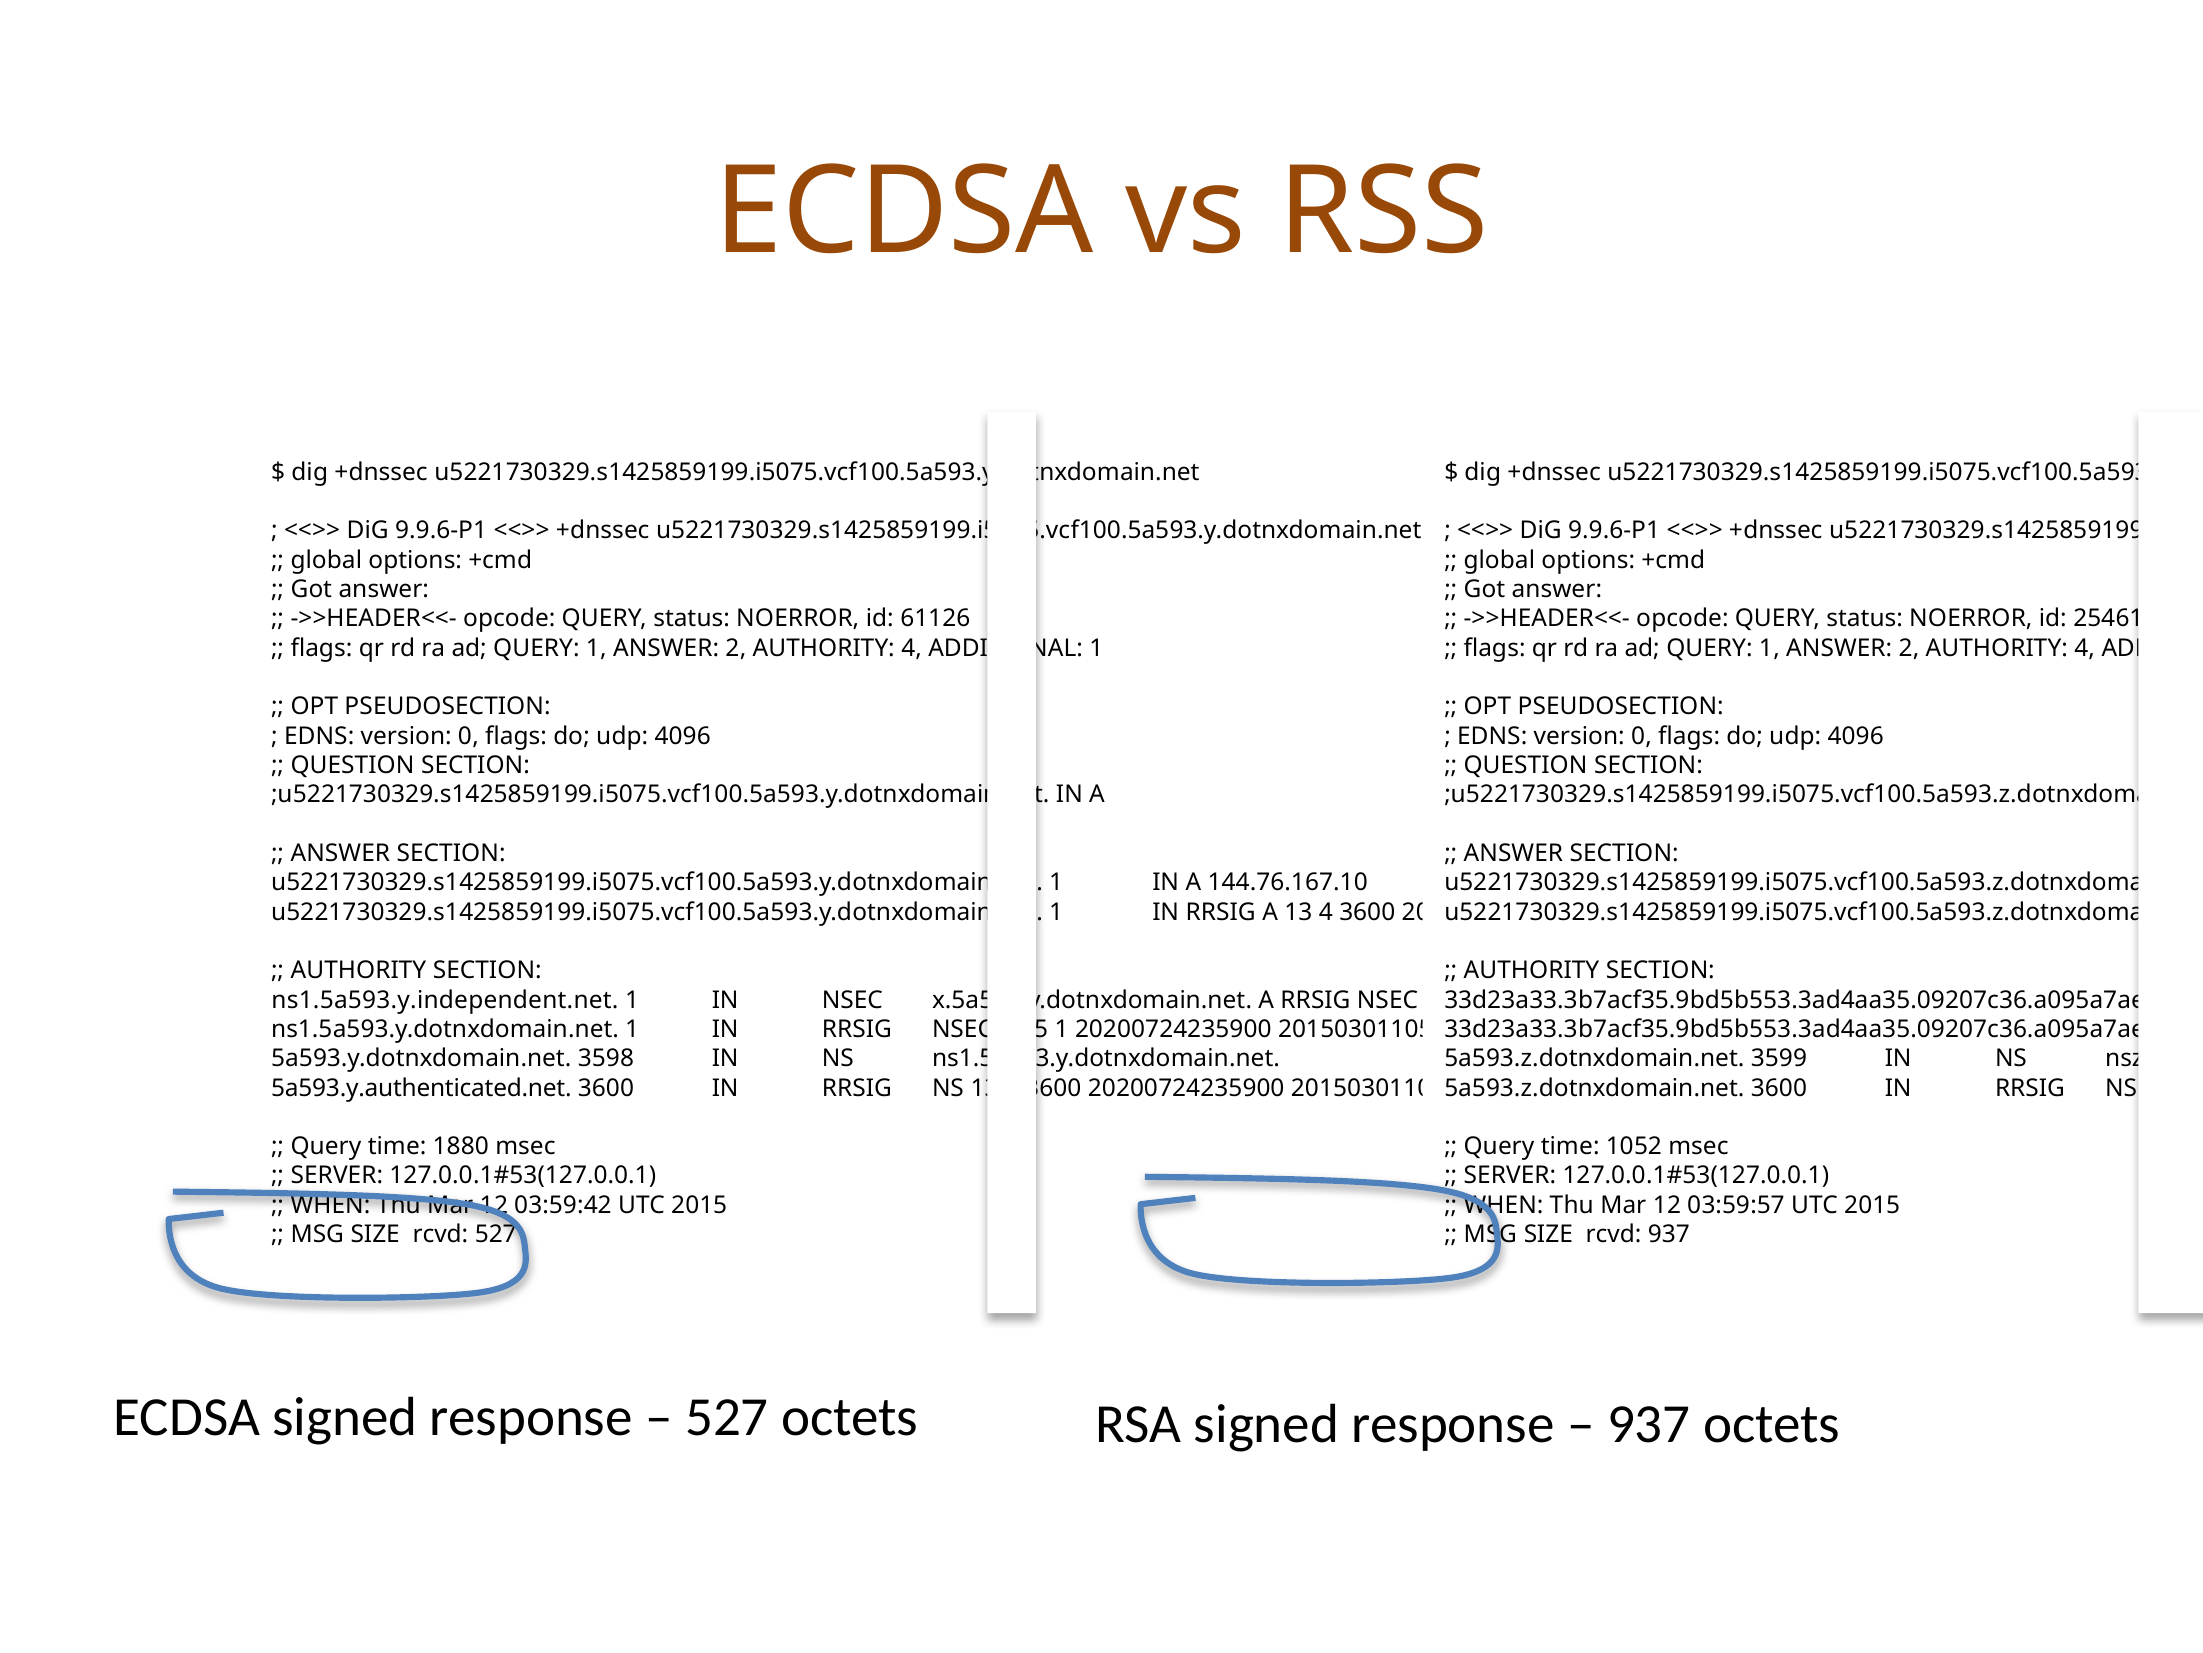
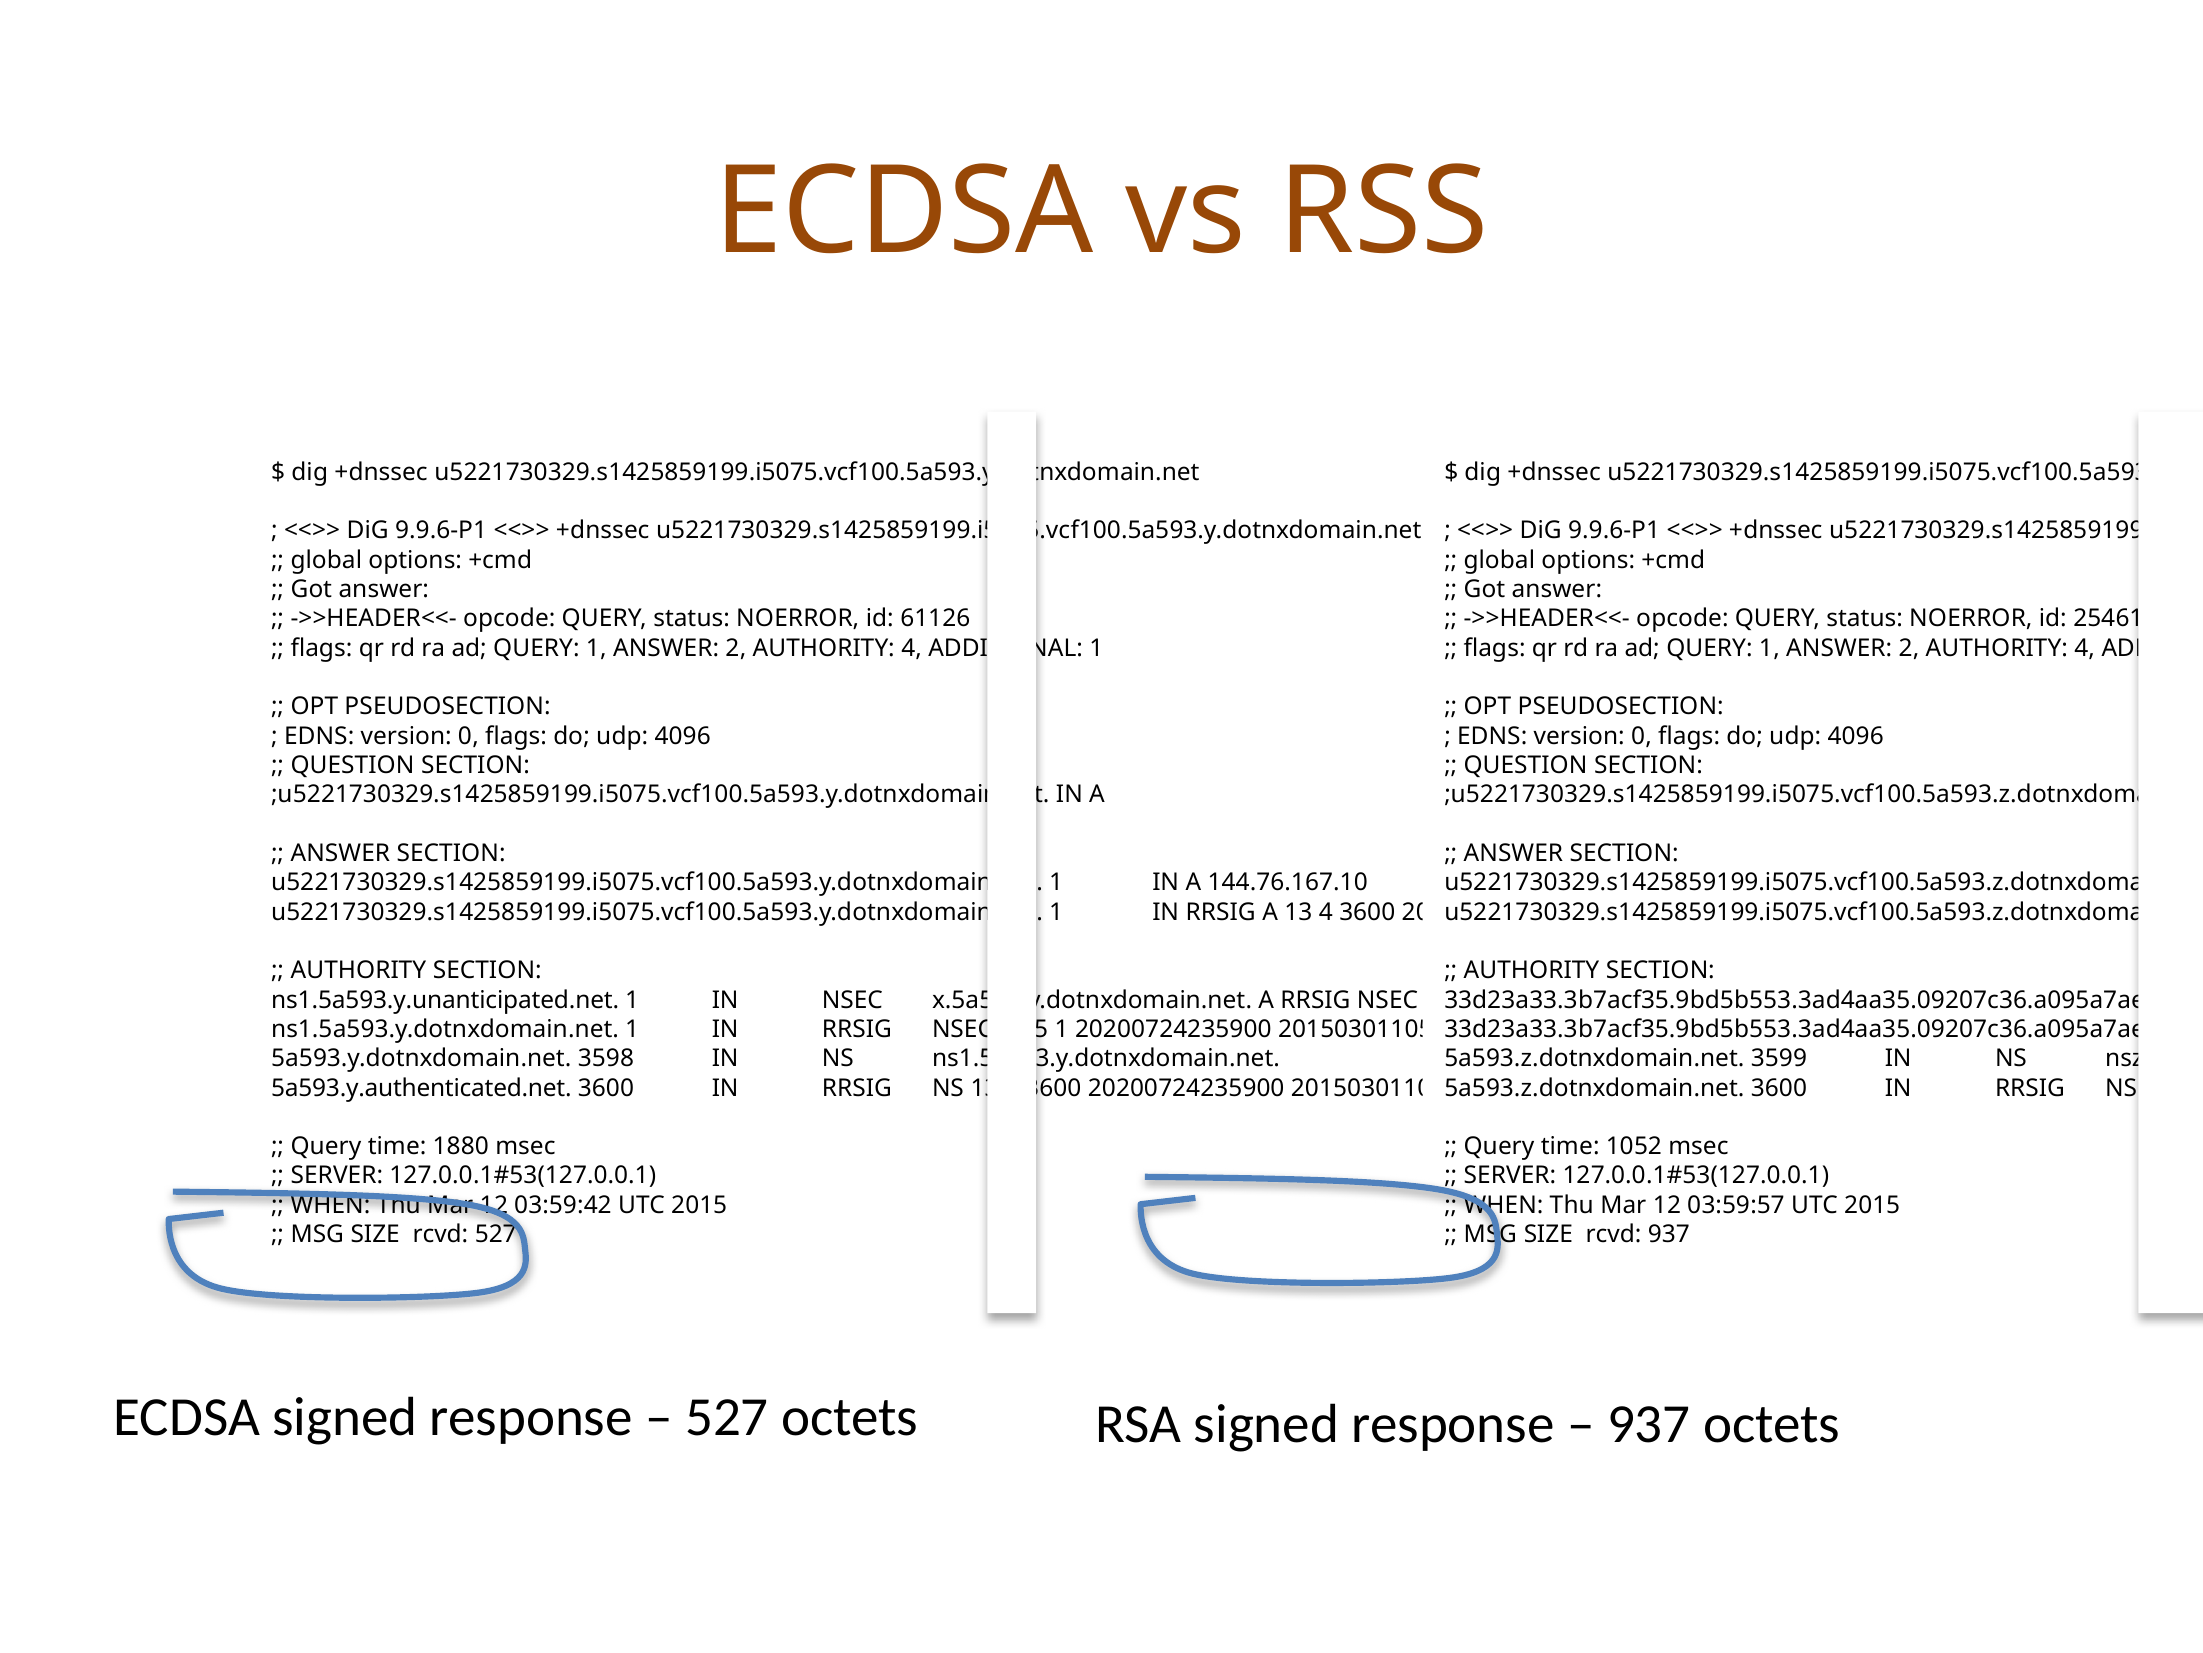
ns1.5a593.y.independent.net: ns1.5a593.y.independent.net -> ns1.5a593.y.unanticipated.net (445, 999)
